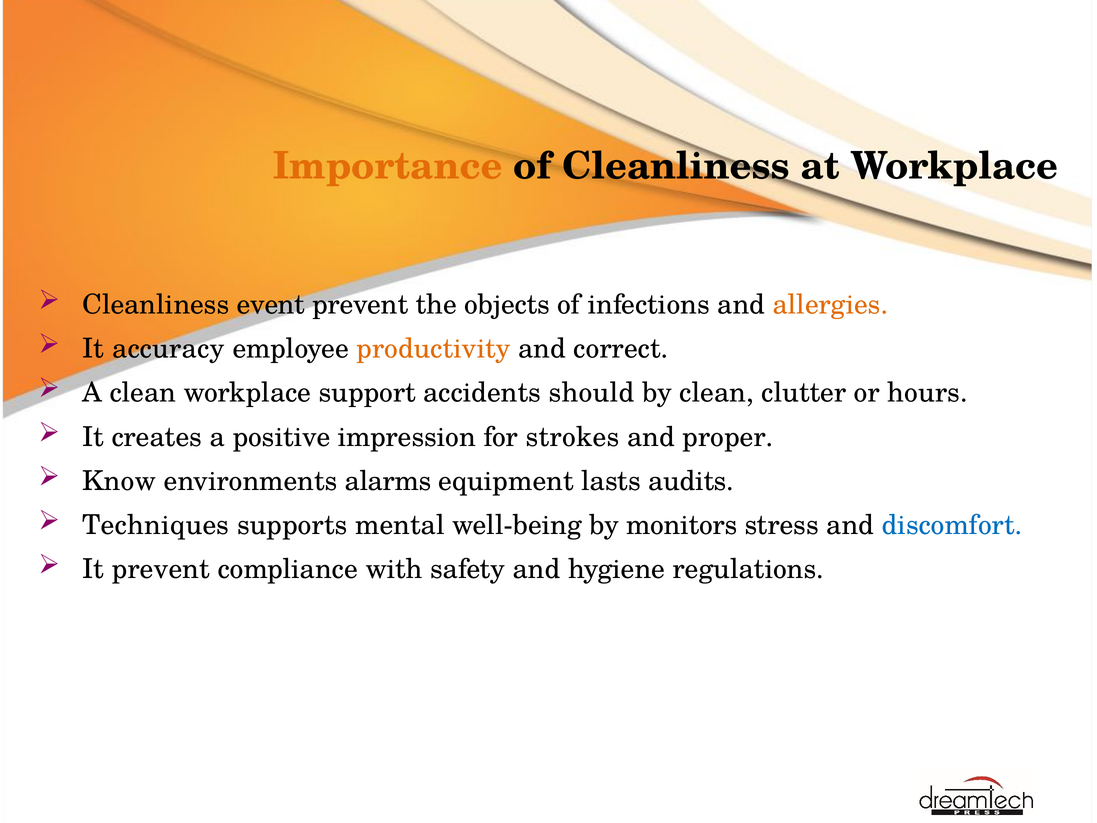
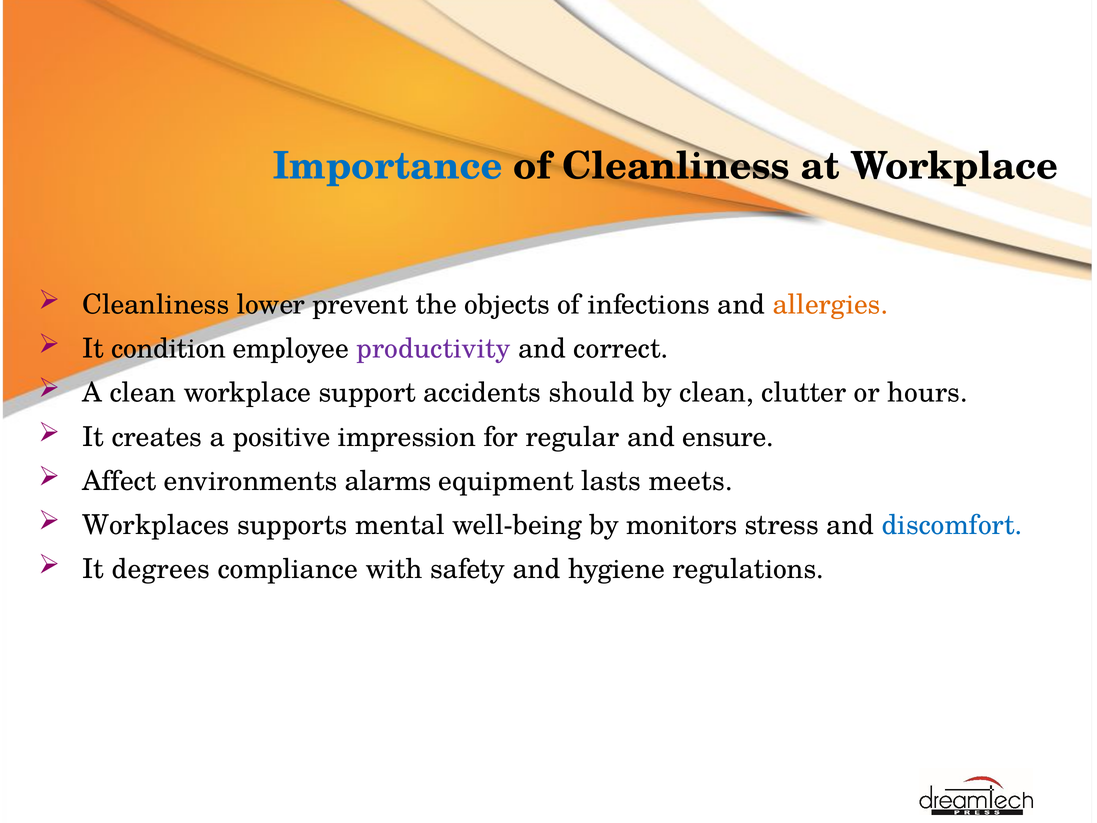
Importance colour: orange -> blue (388, 166)
event: event -> lower (271, 305)
accuracy: accuracy -> condition (169, 349)
productivity colour: orange -> purple (434, 349)
strokes: strokes -> regular (573, 437)
proper: proper -> ensure (728, 437)
Know: Know -> Affect (119, 481)
audits: audits -> meets (691, 481)
Techniques: Techniques -> Workplaces (156, 525)
It prevent: prevent -> degrees (161, 569)
